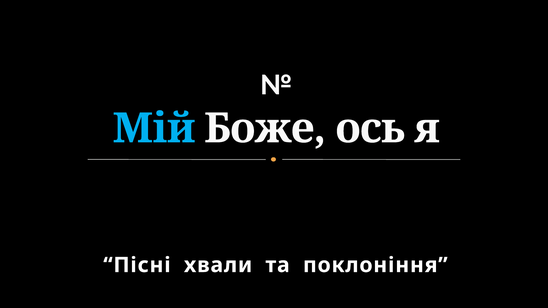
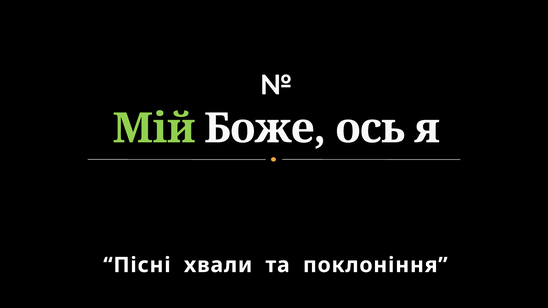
Мій colour: light blue -> light green (154, 129)
